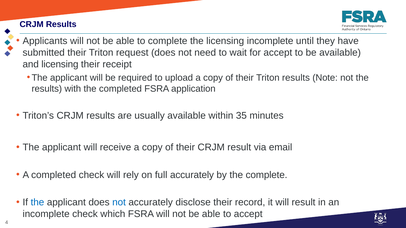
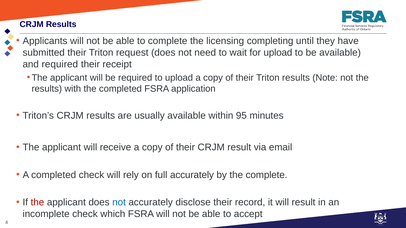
licensing incomplete: incomplete -> completing (270, 41)
for accept: accept -> upload (278, 53)
and licensing: licensing -> required (60, 64)
35: 35 -> 95 (241, 116)
the colour: blue -> red (37, 203)
